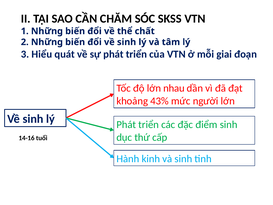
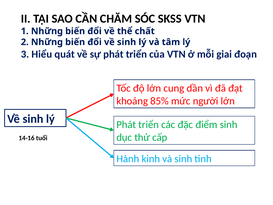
nhau: nhau -> cung (174, 88)
43%: 43% -> 85% (160, 101)
